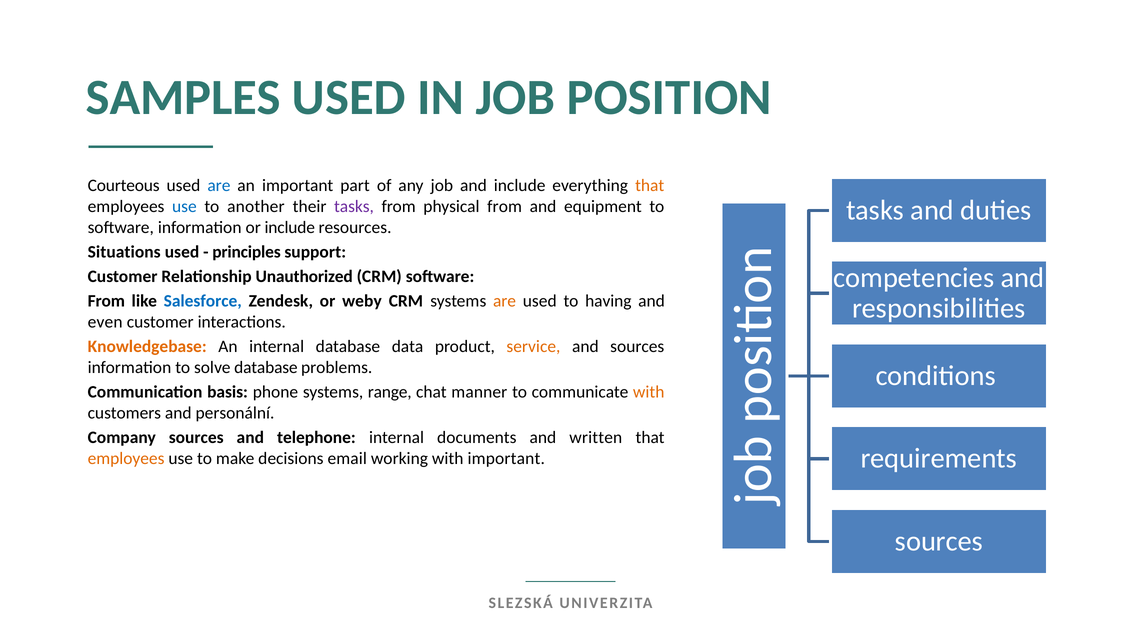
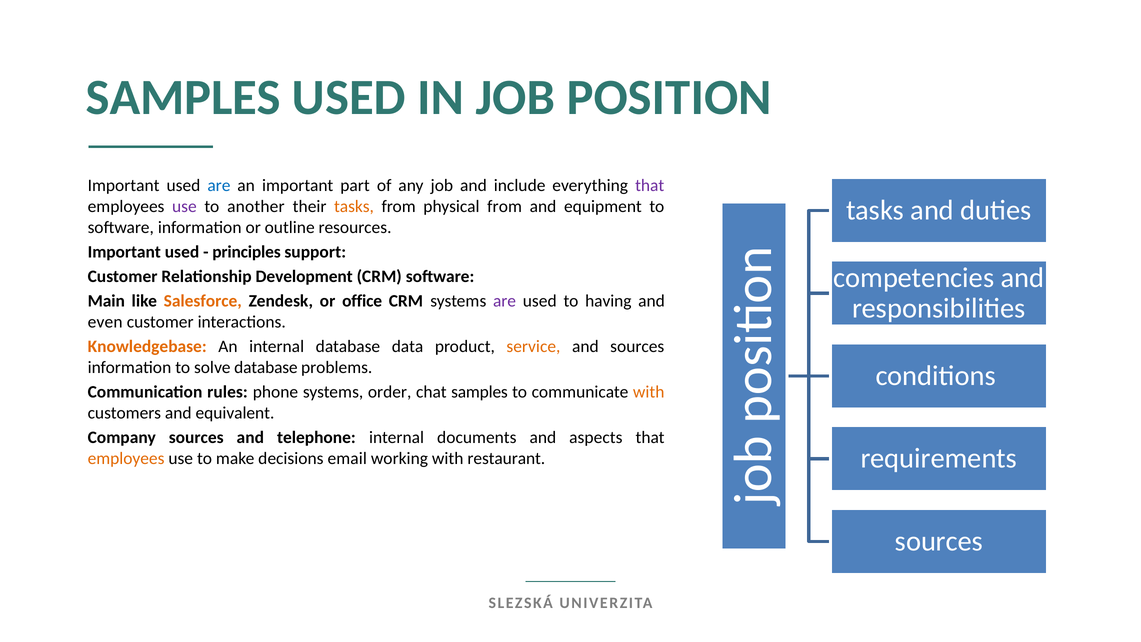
Courteous: Courteous -> Important (124, 186)
that colour: orange -> purple (650, 186)
use colour: blue -> purple (184, 207)
tasks colour: purple -> orange (354, 207)
or include: include -> outline (290, 227)
Situations: Situations -> Important (124, 252)
Unauthorized: Unauthorized -> Development (304, 276)
From: From -> Main (106, 301)
Salesforce colour: blue -> orange (203, 301)
weby: weby -> office (362, 301)
are colour: orange -> purple (505, 301)
basis: basis -> rules (227, 392)
range: range -> order (390, 392)
chat manner: manner -> samples (479, 392)
personální: personální -> equivalent (235, 413)
written: written -> aspects (596, 437)
with important: important -> restaurant (506, 458)
